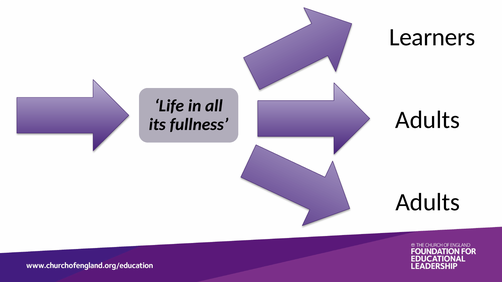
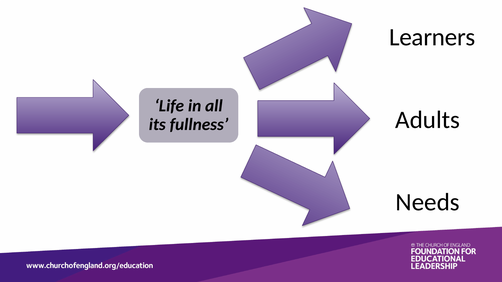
Adults: Adults -> Needs (428, 202)
